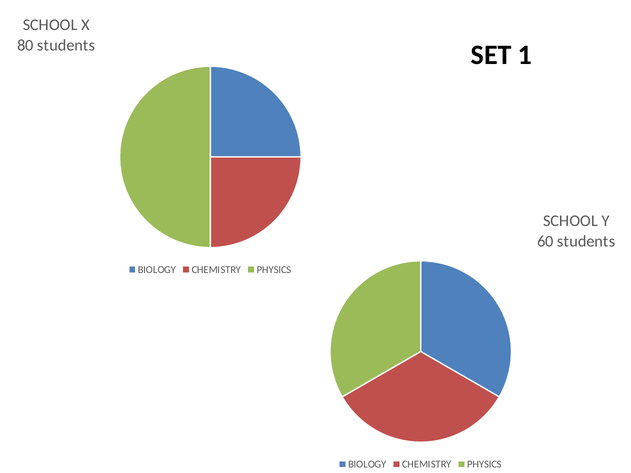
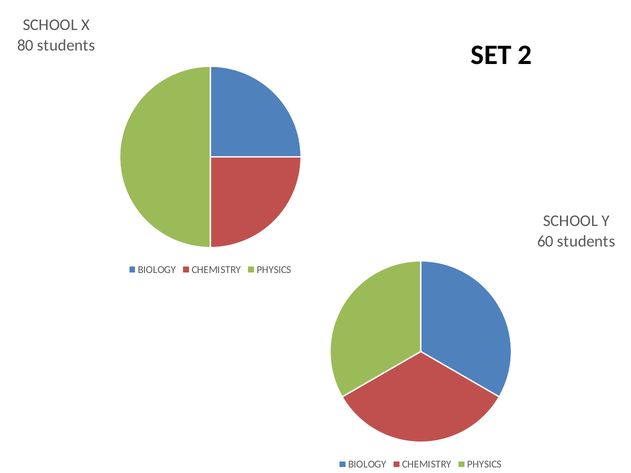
1: 1 -> 2 (525, 55)
